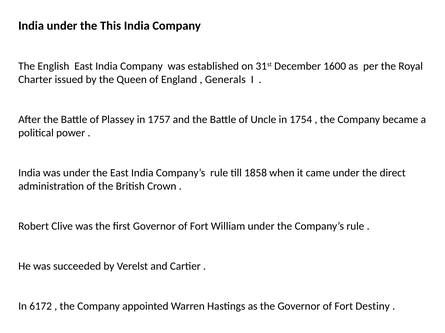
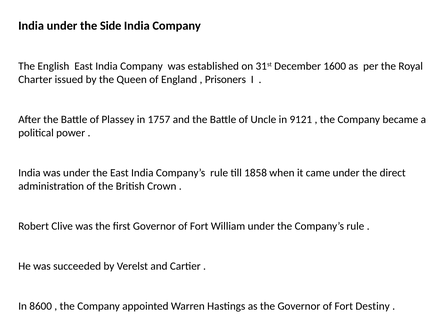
This: This -> Side (111, 26)
Generals: Generals -> Prisoners (225, 80)
1754: 1754 -> 9121 (301, 120)
6172: 6172 -> 8600 (41, 307)
